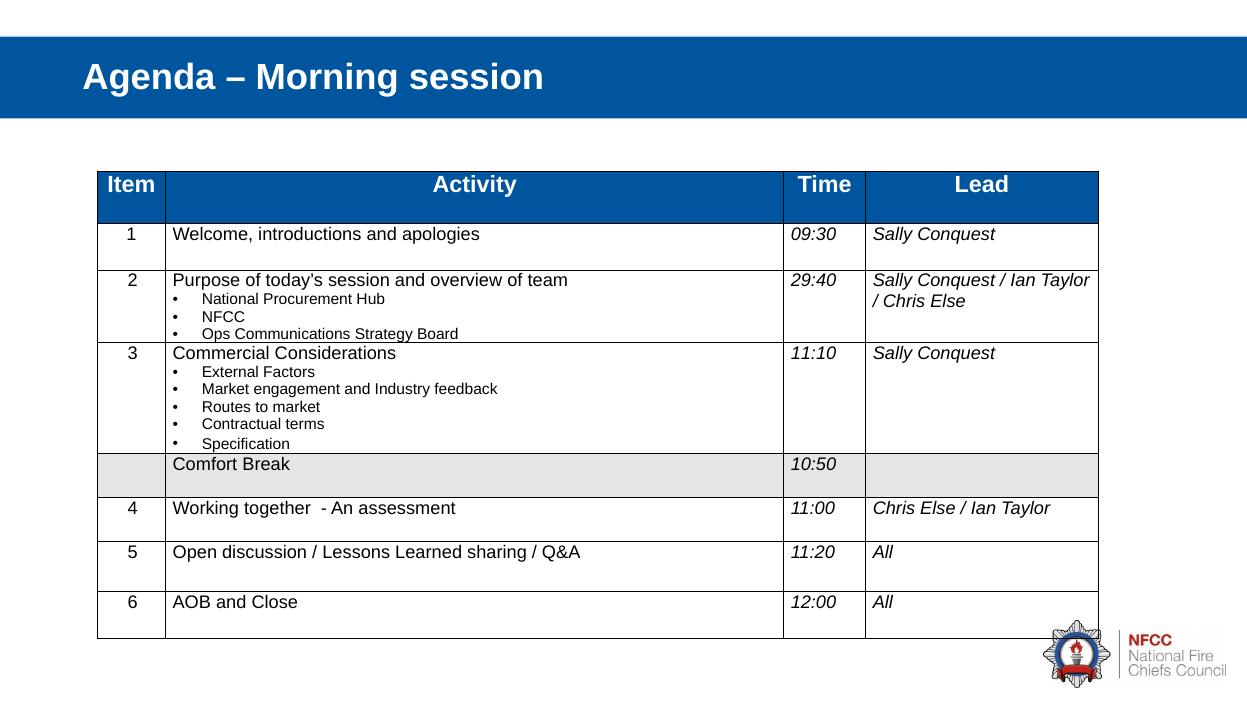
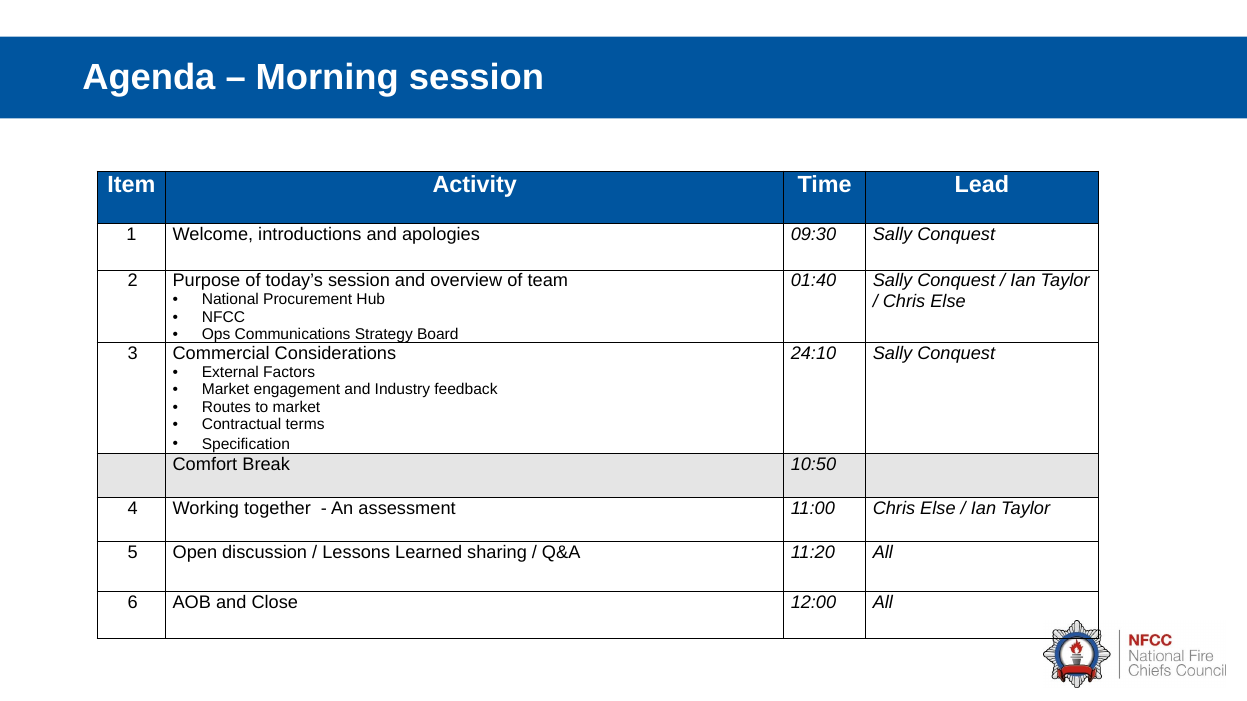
29:40: 29:40 -> 01:40 (813, 281)
11:10: 11:10 -> 24:10 (813, 354)
